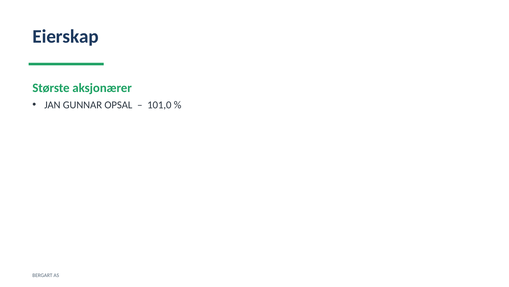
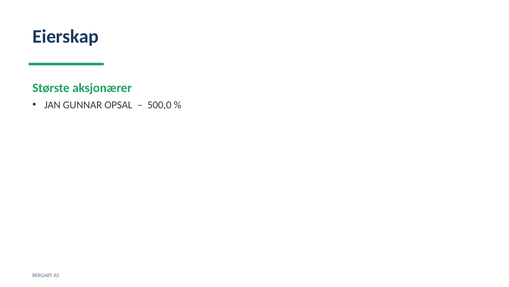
101,0: 101,0 -> 500,0 (159, 105)
